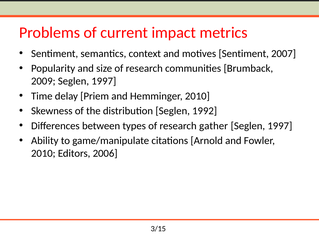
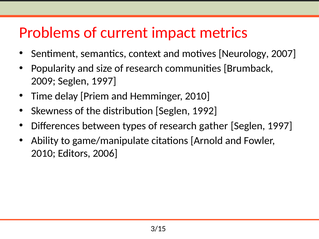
motives Sentiment: Sentiment -> Neurology (244, 54)
